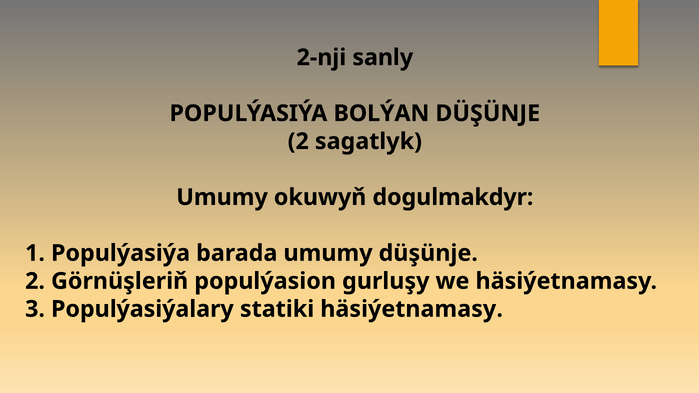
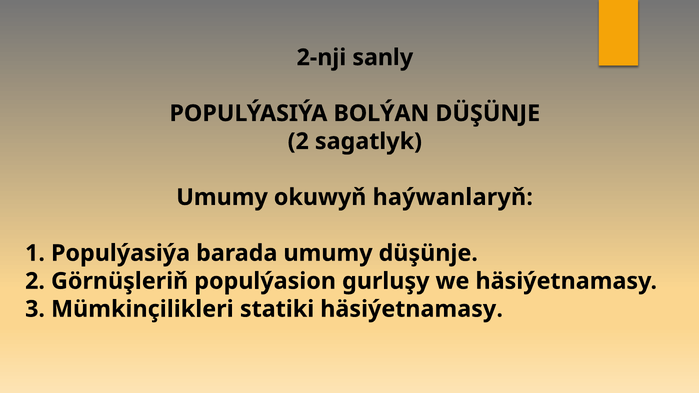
dogulmakdyr: dogulmakdyr -> haýwanlaryň (453, 197)
Populýasiýalary: Populýasiýalary -> Mümkinçilikleri (142, 309)
